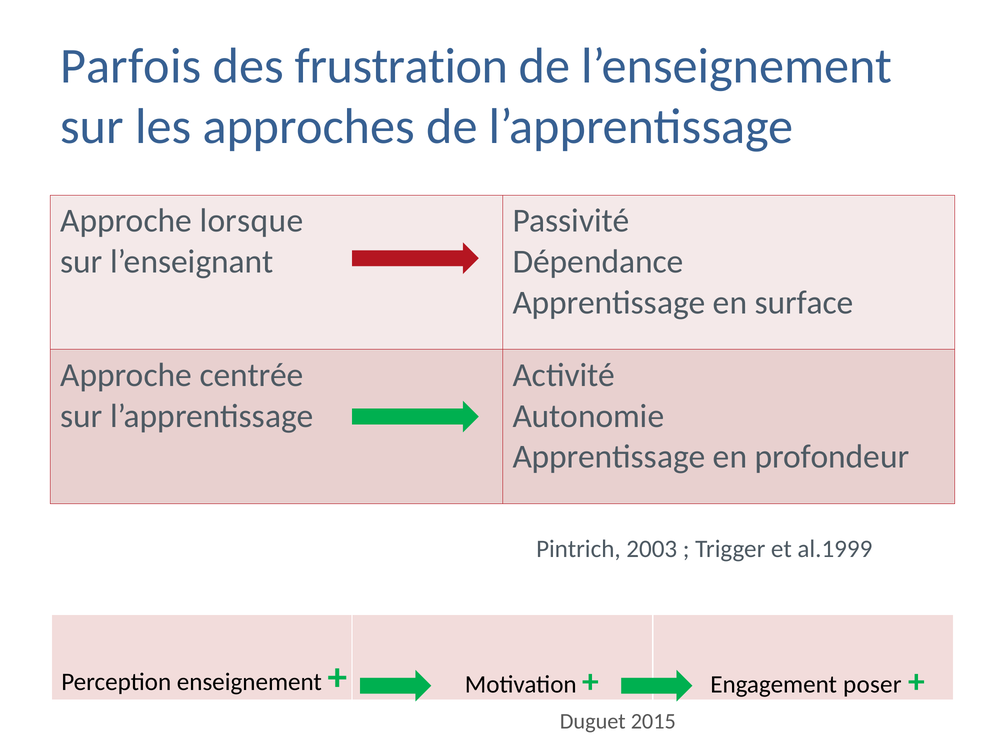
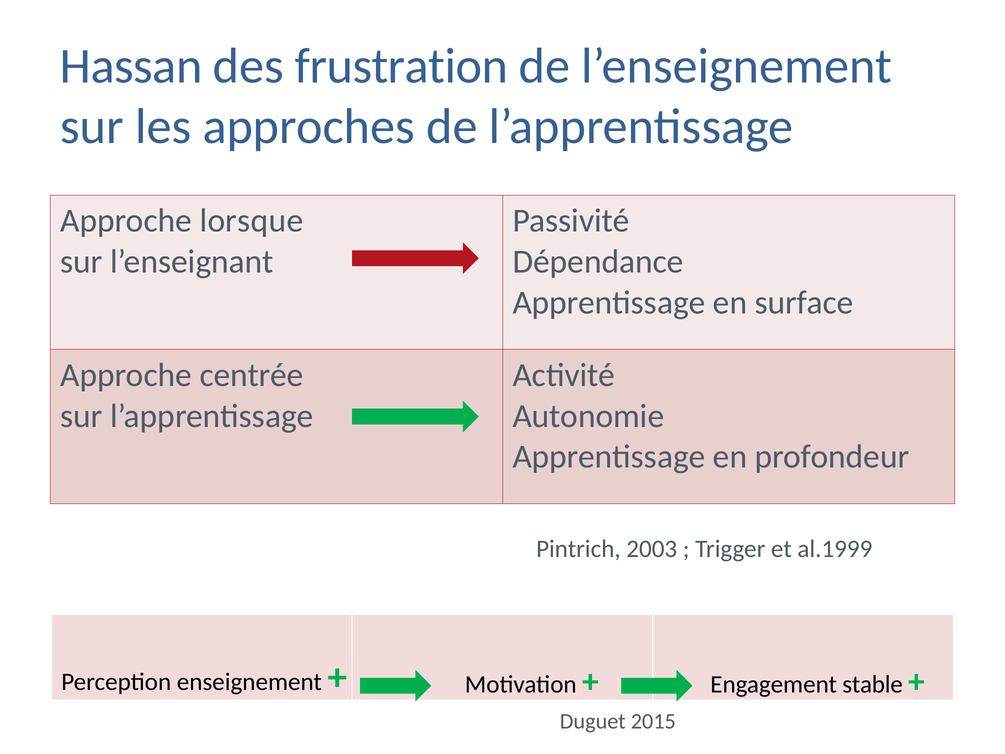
Parfois: Parfois -> Hassan (131, 66)
poser: poser -> stable (873, 684)
